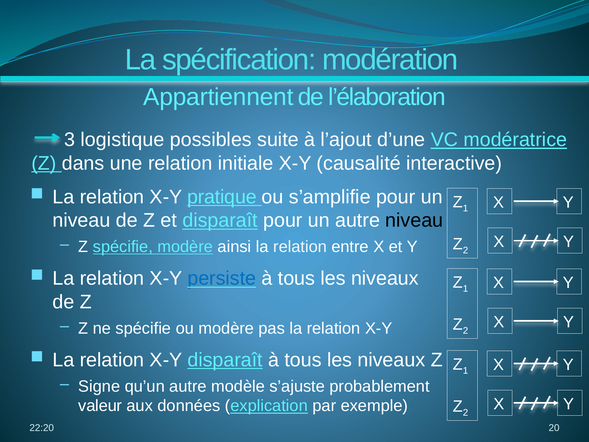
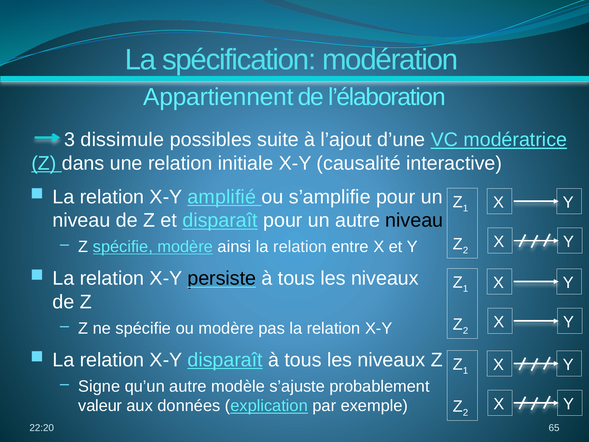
logistique: logistique -> dissimule (122, 140)
pratique: pratique -> amplifié (222, 197)
persiste colour: blue -> black (222, 278)
20: 20 -> 65 (554, 428)
